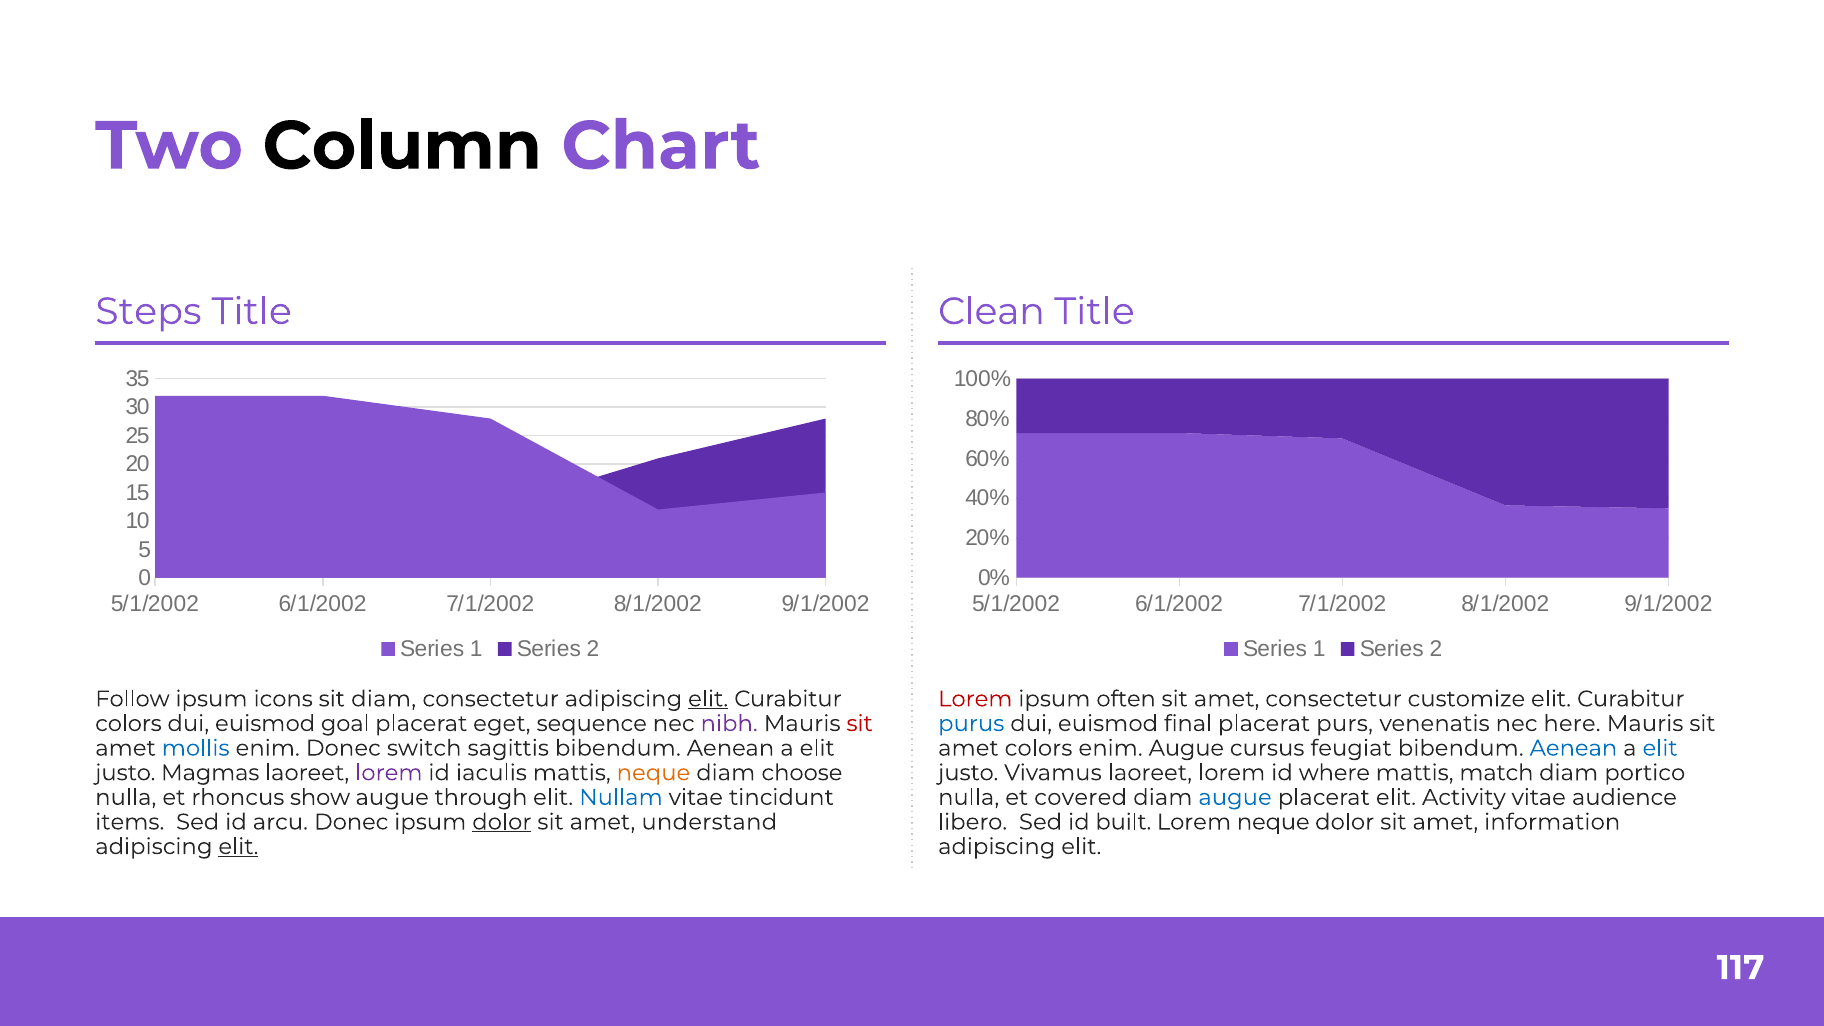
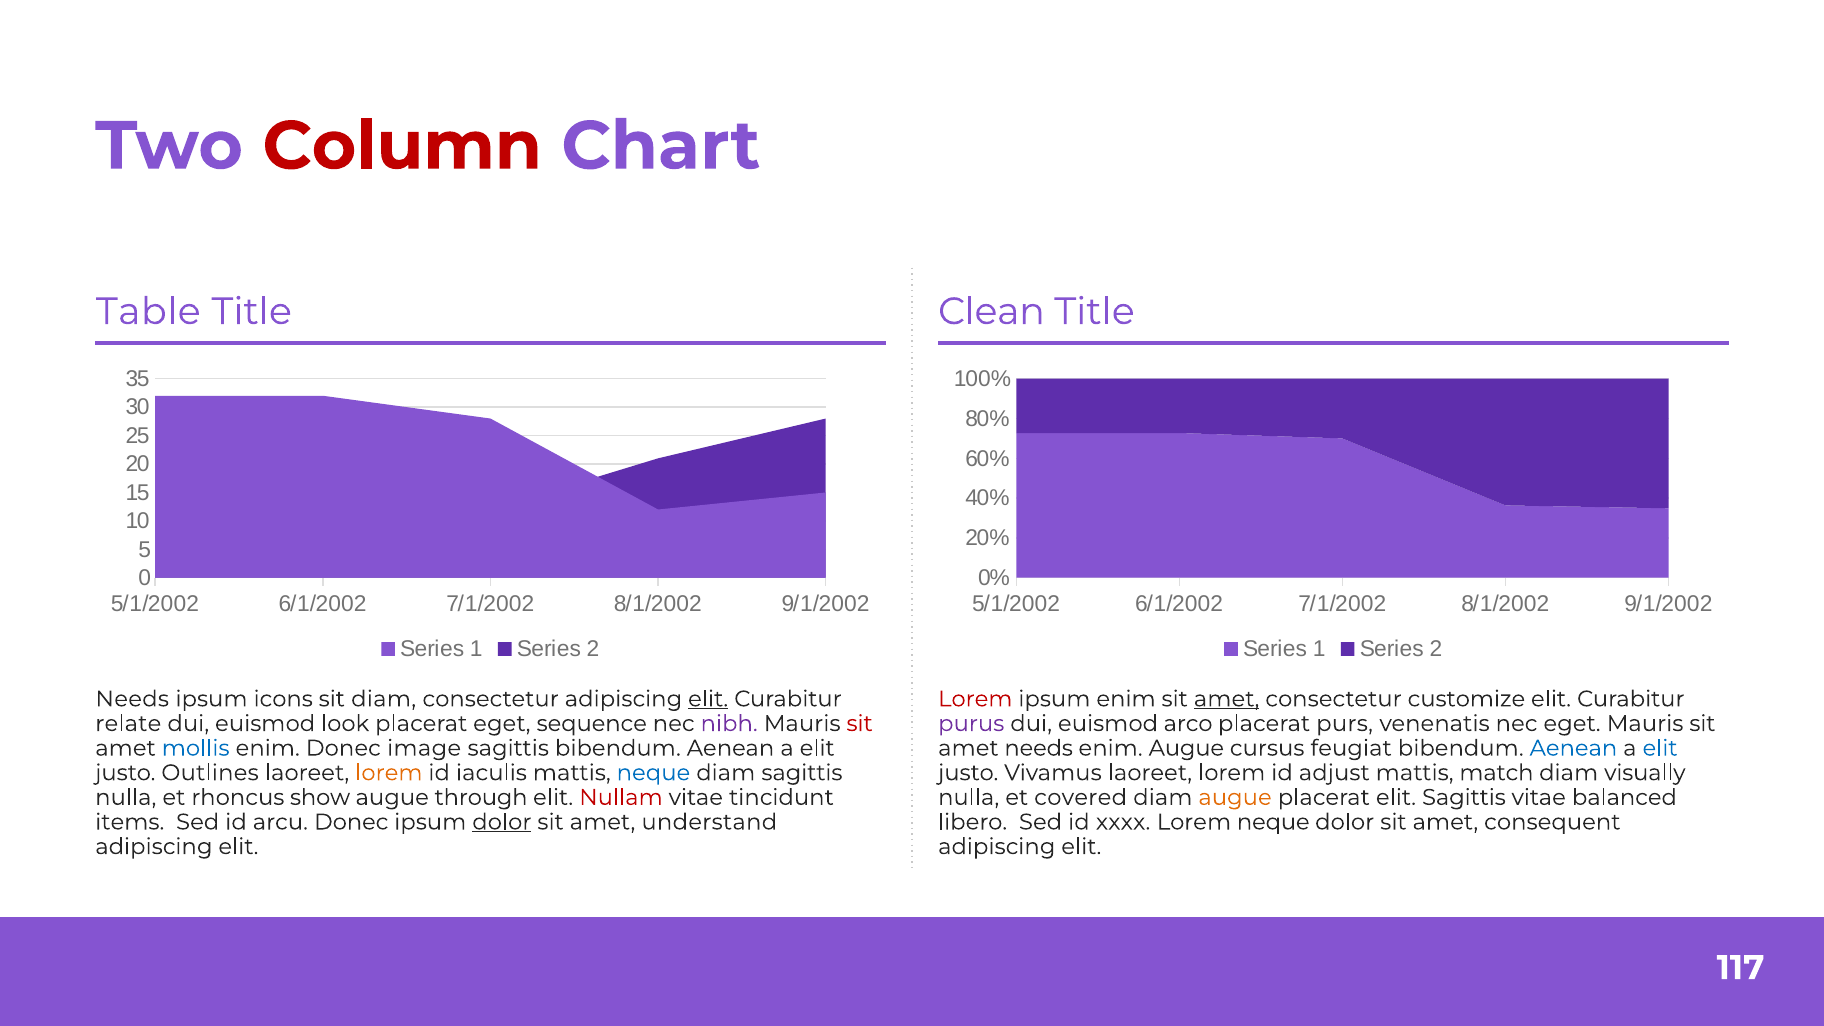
Column colour: black -> red (402, 146)
Steps: Steps -> Table (148, 312)
Follow: Follow -> Needs (132, 699)
ipsum often: often -> enim (1126, 699)
amet underline: none -> present (1227, 699)
colors: colors -> relate (128, 724)
goal: goal -> look (345, 724)
purus colour: blue -> purple (971, 724)
final: final -> arco (1188, 724)
nec here: here -> eget (1572, 724)
switch: switch -> image (424, 748)
amet colors: colors -> needs (1039, 748)
Magmas: Magmas -> Outlines (210, 773)
lorem colour: purple -> orange (389, 773)
neque colour: orange -> blue (653, 773)
diam choose: choose -> sagittis (802, 773)
where: where -> adjust (1334, 773)
portico: portico -> visually (1645, 773)
Nullam colour: blue -> red (621, 797)
augue colour: blue -> orange (1235, 797)
elit Activity: Activity -> Sagittis (1464, 797)
audience: audience -> balanced (1624, 797)
built: built -> xxxx (1123, 822)
information: information -> consequent (1552, 822)
elit underline: present -> none (238, 847)
